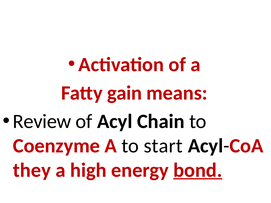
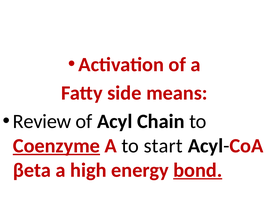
gain: gain -> side (124, 93)
Coenzyme underline: none -> present (56, 146)
they: they -> βeta (32, 170)
